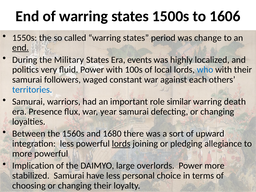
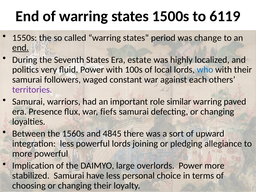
1606: 1606 -> 6119 (225, 16)
Military: Military -> Seventh (69, 60)
events: events -> estate (139, 60)
territories colour: blue -> purple (32, 90)
death: death -> paved (235, 102)
year: year -> fiefs (108, 112)
1680: 1680 -> 4845 (112, 134)
lords underline: present -> none (121, 144)
